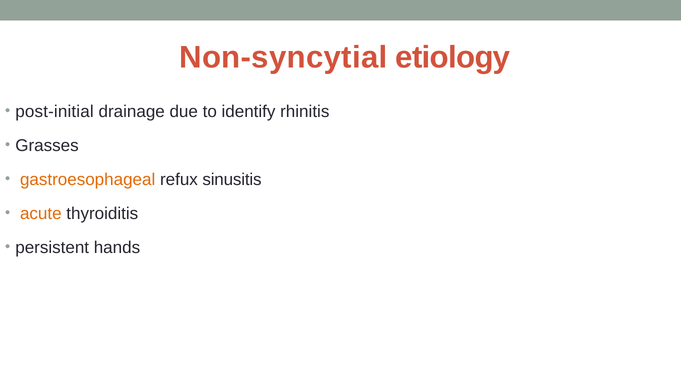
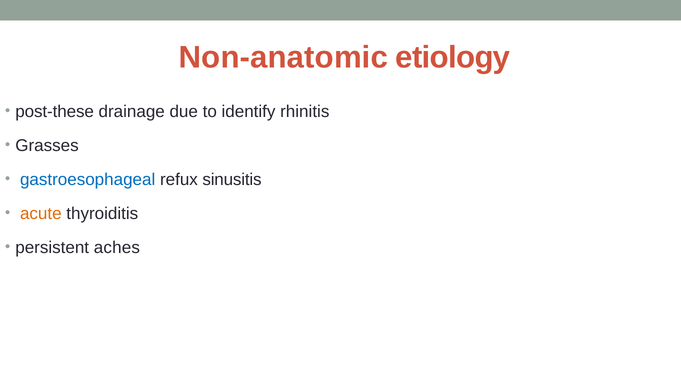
Non-syncytial: Non-syncytial -> Non-anatomic (283, 57)
post-initial: post-initial -> post-these (55, 111)
gastroesophageal colour: orange -> blue (88, 180)
hands: hands -> aches (117, 248)
